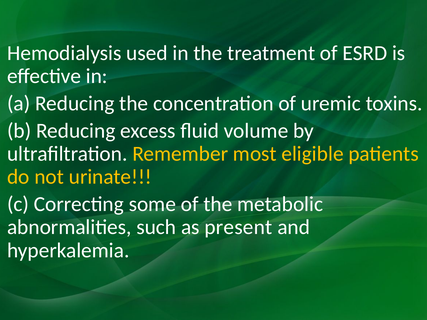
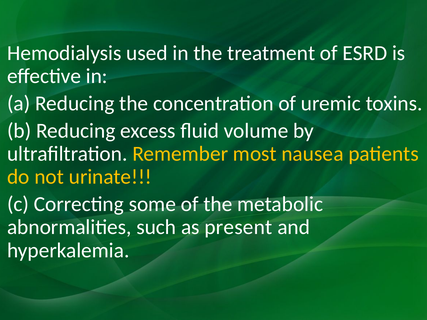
eligible: eligible -> nausea (312, 154)
